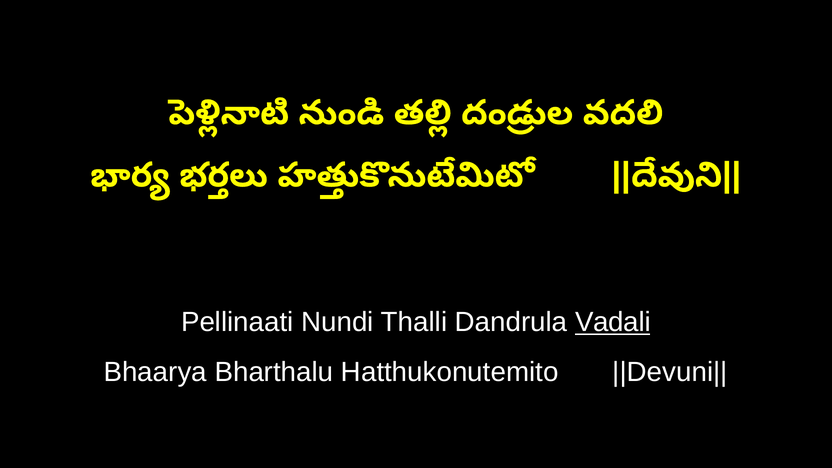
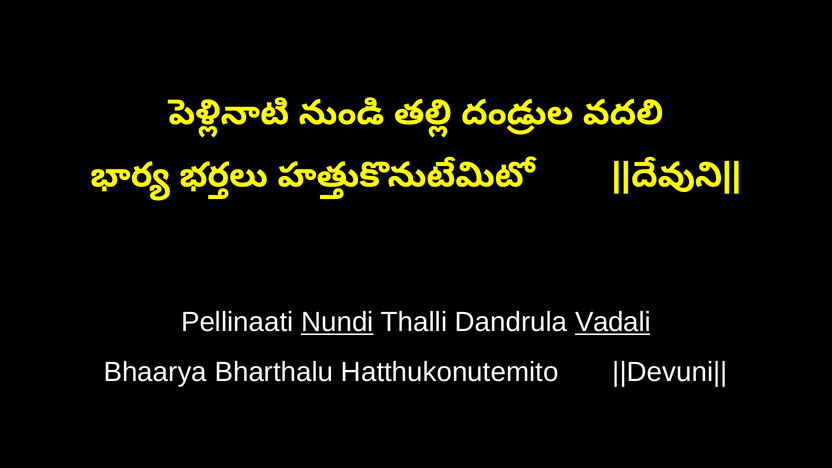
Nundi underline: none -> present (337, 322)
